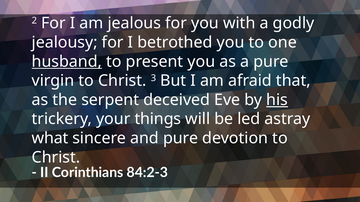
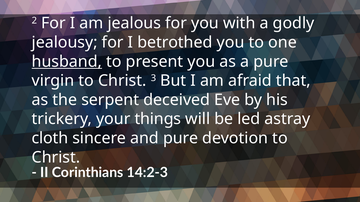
his underline: present -> none (277, 100)
what: what -> cloth (50, 138)
84:2-3: 84:2-3 -> 14:2-3 (147, 173)
